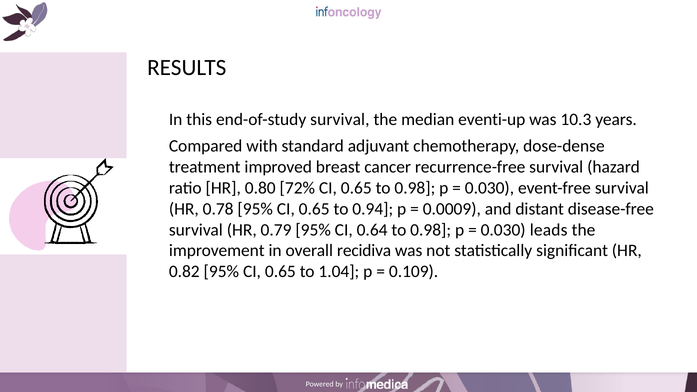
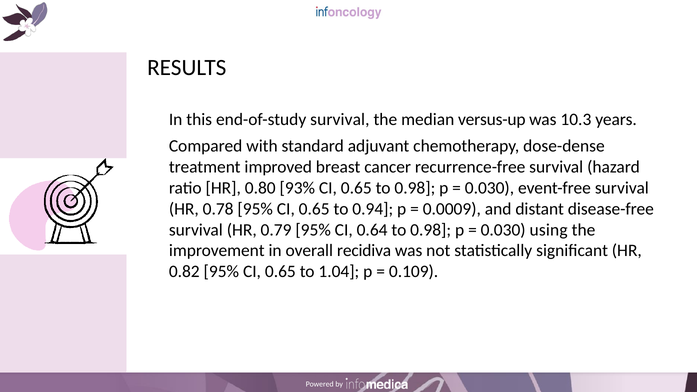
eventi-up: eventi-up -> versus-up (492, 120)
72%: 72% -> 93% (297, 188)
leads: leads -> using (549, 230)
